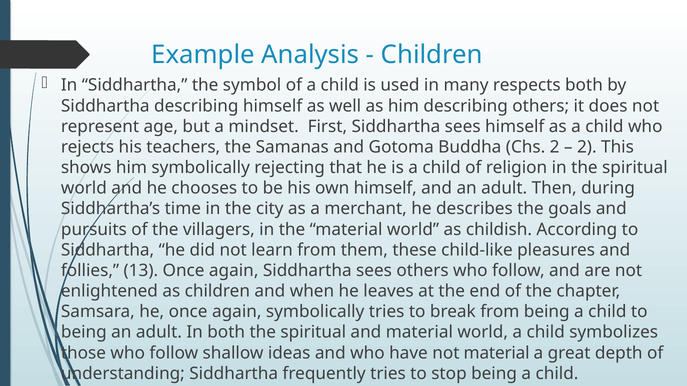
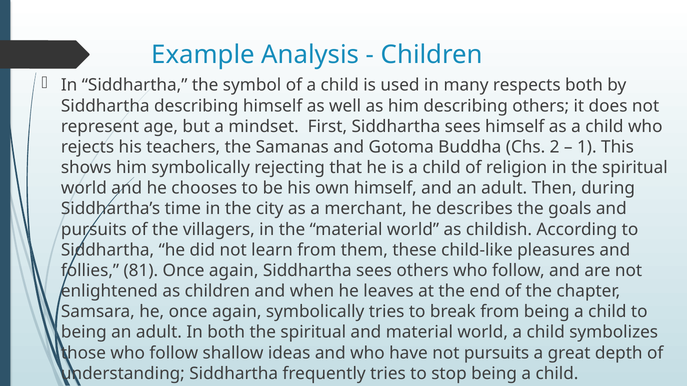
2: 2 -> 1 (587, 147)
13: 13 -> 81 (141, 271)
not material: material -> pursuits (497, 353)
